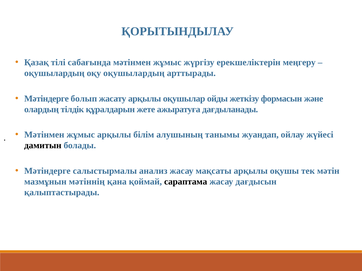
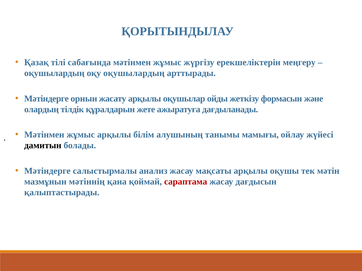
болып: болып -> орнын (84, 99)
жуандап: жуандап -> мамығы (260, 135)
сараптама colour: black -> red (186, 182)
